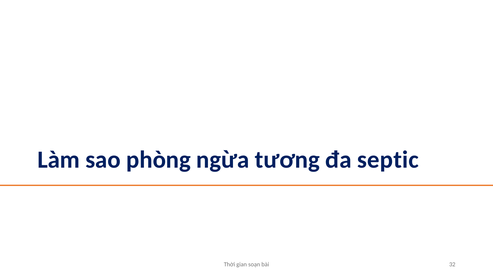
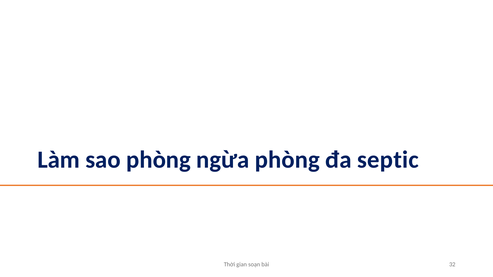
ngừa tương: tương -> phòng (287, 160)
